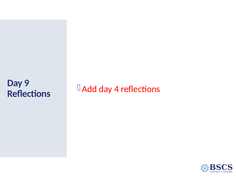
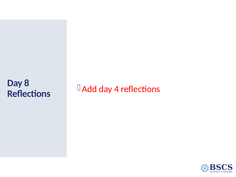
9: 9 -> 8 (27, 83)
